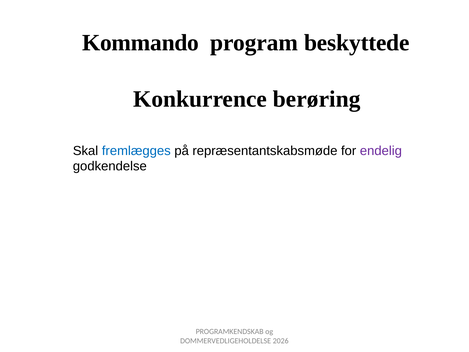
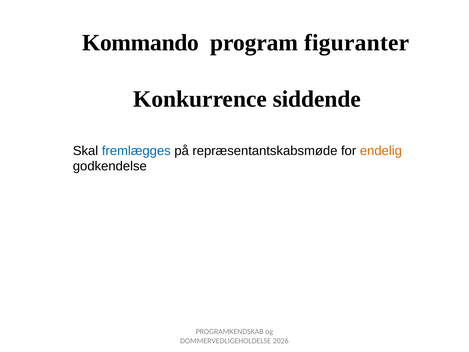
beskyttede: beskyttede -> figuranter (357, 43)
berøring: berøring -> siddende (317, 99)
endelig colour: purple -> orange (381, 151)
